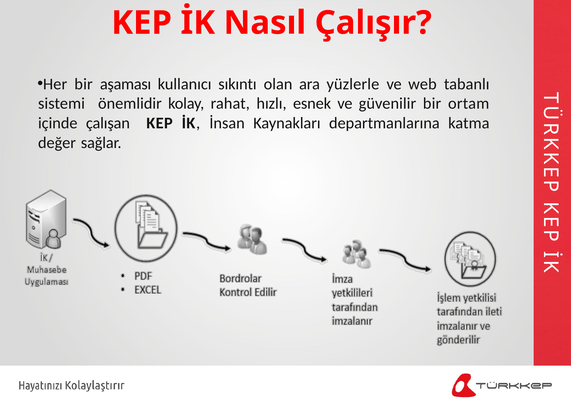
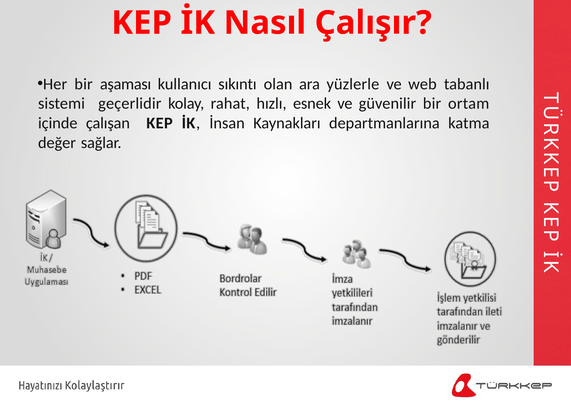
önemlidir: önemlidir -> geçerlidir (130, 104)
